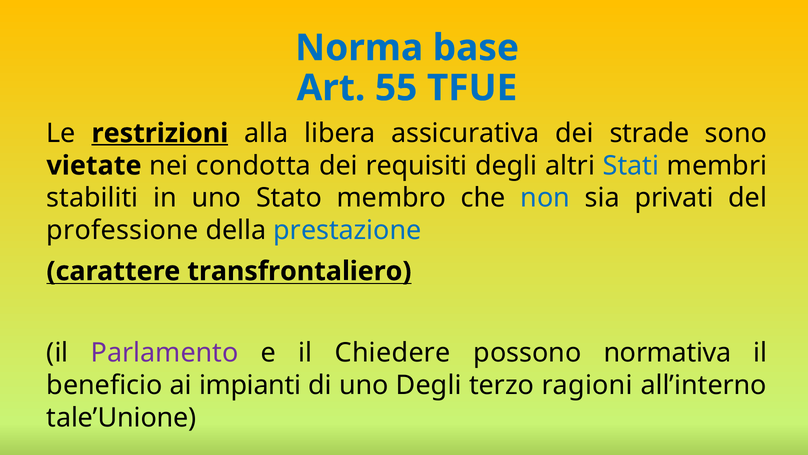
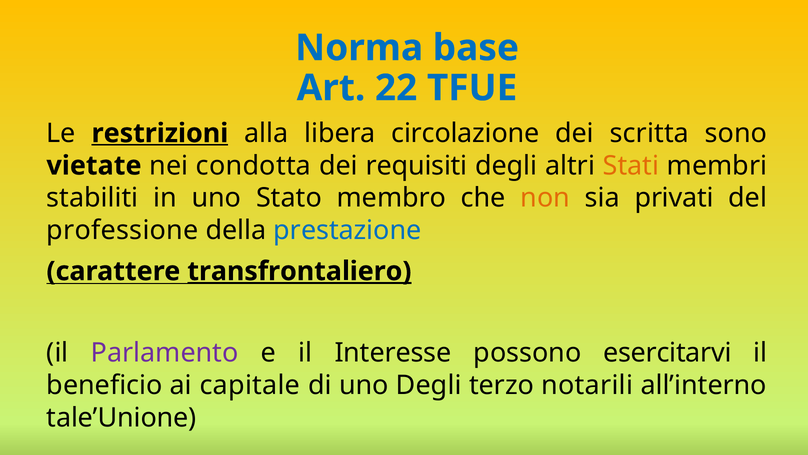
55: 55 -> 22 (396, 88)
assicurativa: assicurativa -> circolazione (465, 133)
strade: strade -> scritta (649, 133)
Stati colour: blue -> orange (631, 165)
non colour: blue -> orange (545, 198)
transfrontaliero underline: none -> present (299, 271)
Chiedere: Chiedere -> Interesse (393, 353)
normativa: normativa -> esercitarvi (667, 353)
impianti: impianti -> capitale (250, 385)
ragioni: ragioni -> notarili (587, 385)
